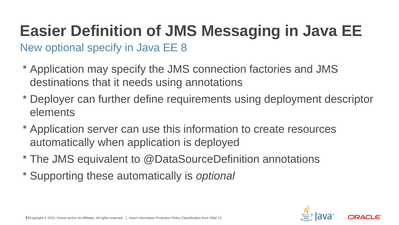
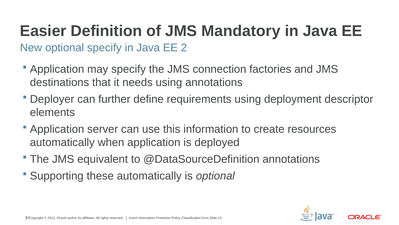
Messaging: Messaging -> Mandatory (241, 31)
8: 8 -> 2 (184, 48)
